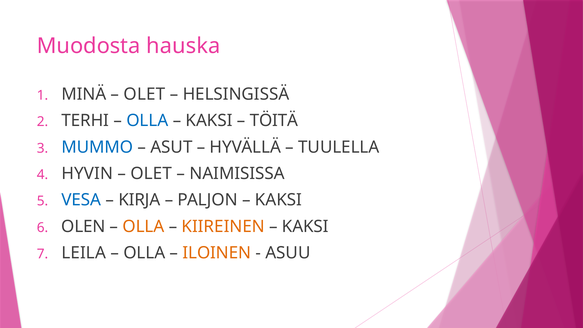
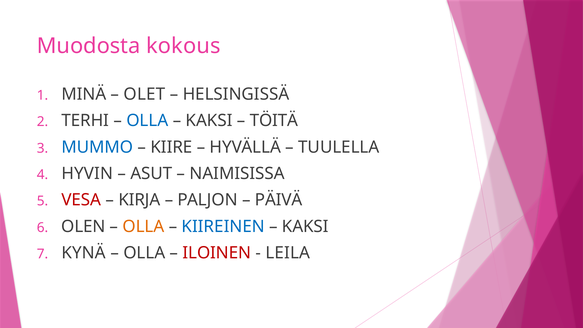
hauska: hauska -> kokous (183, 46)
ASUT: ASUT -> KIIRE (171, 147)
OLET: OLET -> ASUT (151, 174)
VESA colour: blue -> red (81, 200)
KAKSI: KAKSI -> PÄIVÄ (279, 200)
KIIREINEN colour: orange -> blue (223, 226)
LEILA: LEILA -> KYNÄ (84, 253)
ILOINEN colour: orange -> red (217, 253)
ASUU: ASUU -> LEILA (288, 253)
